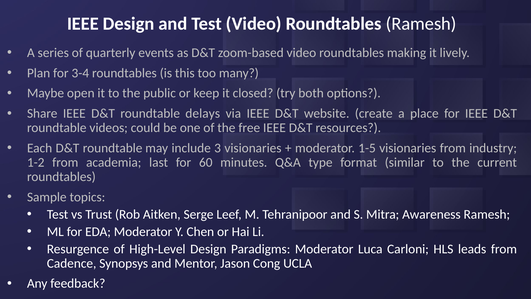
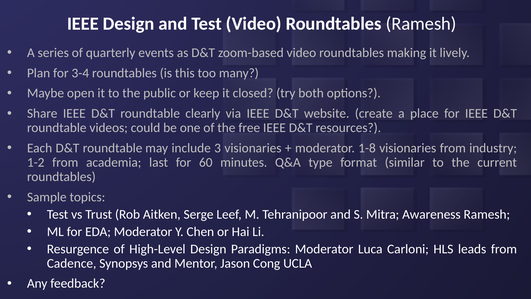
delays: delays -> clearly (203, 113)
1-5: 1-5 -> 1-8 (367, 148)
